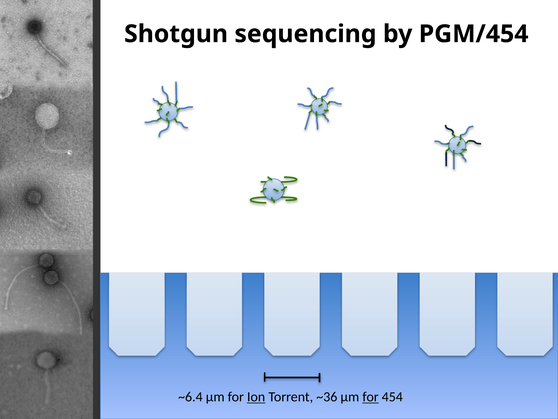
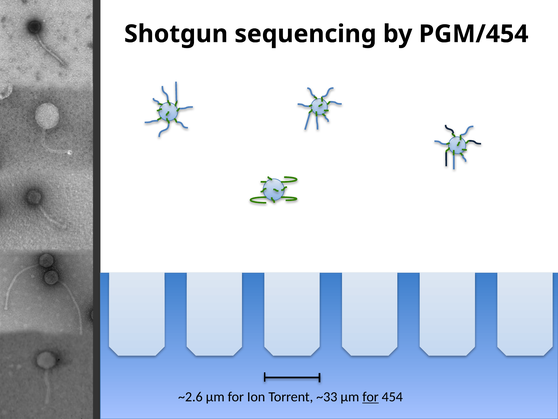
~6.4: ~6.4 -> ~2.6 (190, 396)
Ion underline: present -> none (256, 396)
~36: ~36 -> ~33 (327, 396)
